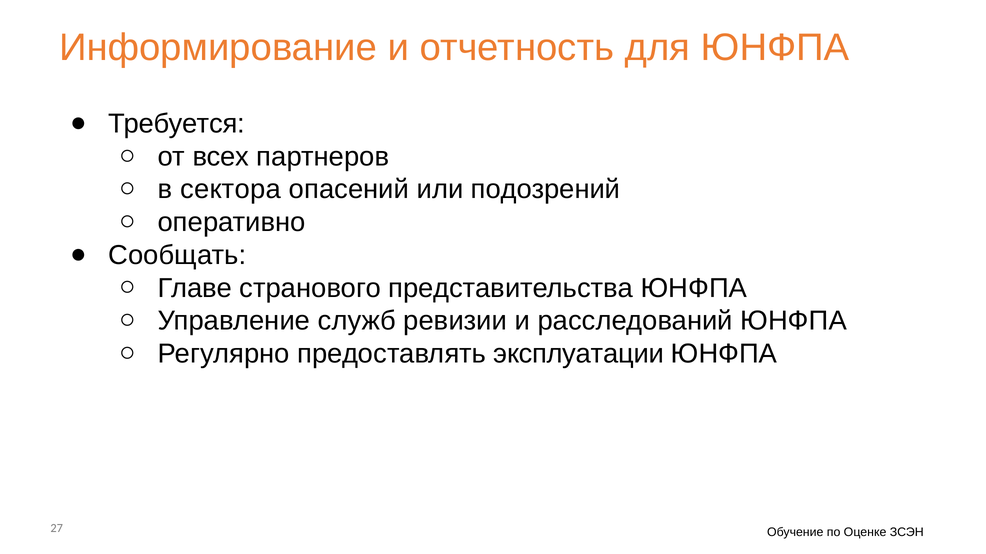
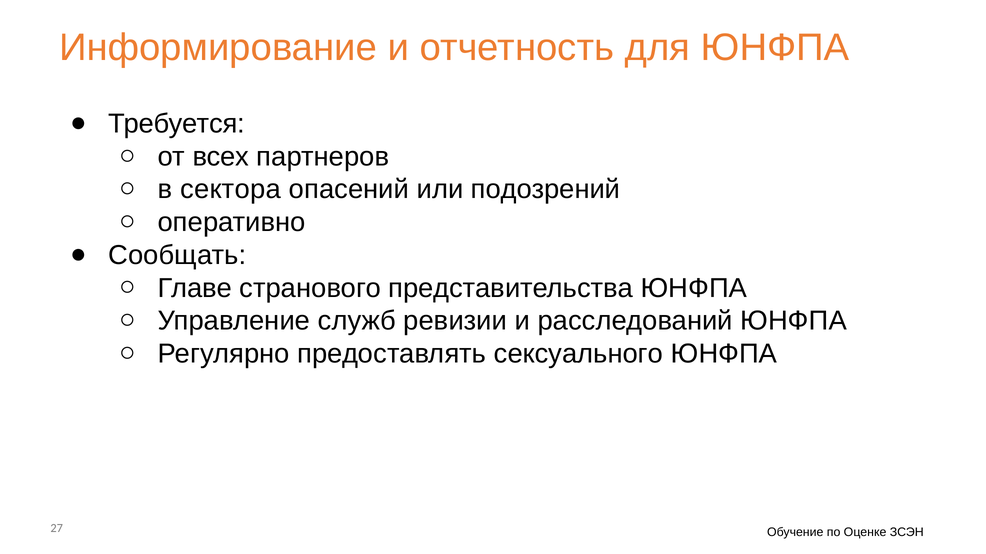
эксплуатации: эксплуатации -> сексуального (578, 354)
